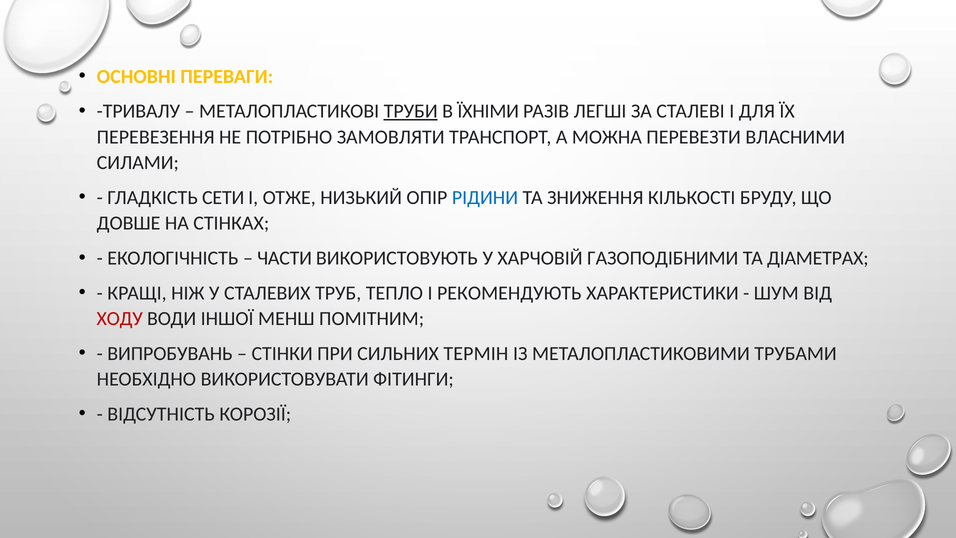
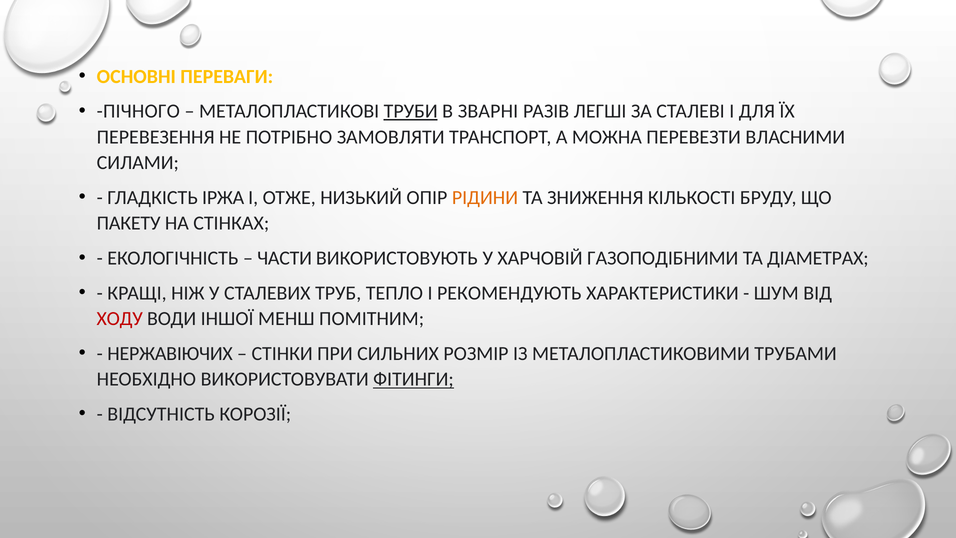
ТРИВАЛУ: ТРИВАЛУ -> ПІЧНОГО (138, 111)
ЇХНІМИ: ЇХНІМИ -> ЗВАРНІ (488, 111)
СЕТИ: СЕТИ -> ІРЖА (223, 198)
РІДИНИ colour: blue -> orange (485, 198)
ДОВШЕ: ДОВШЕ -> ПАКЕТУ (129, 223)
ВИПРОБУВАНЬ: ВИПРОБУВАНЬ -> НЕРЖАВІЮЧИХ (170, 353)
ТЕРМІН: ТЕРМІН -> РОЗМІР (476, 353)
ФІТИНГИ underline: none -> present (413, 379)
